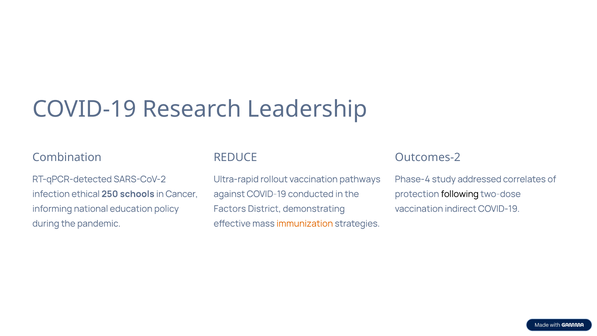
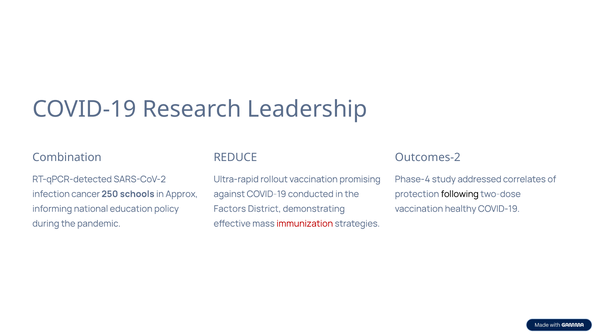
pathways: pathways -> promising (360, 179)
ethical: ethical -> cancer (86, 194)
Cancer: Cancer -> Approx (182, 194)
indirect: indirect -> healthy (461, 209)
immunization colour: orange -> red (305, 223)
